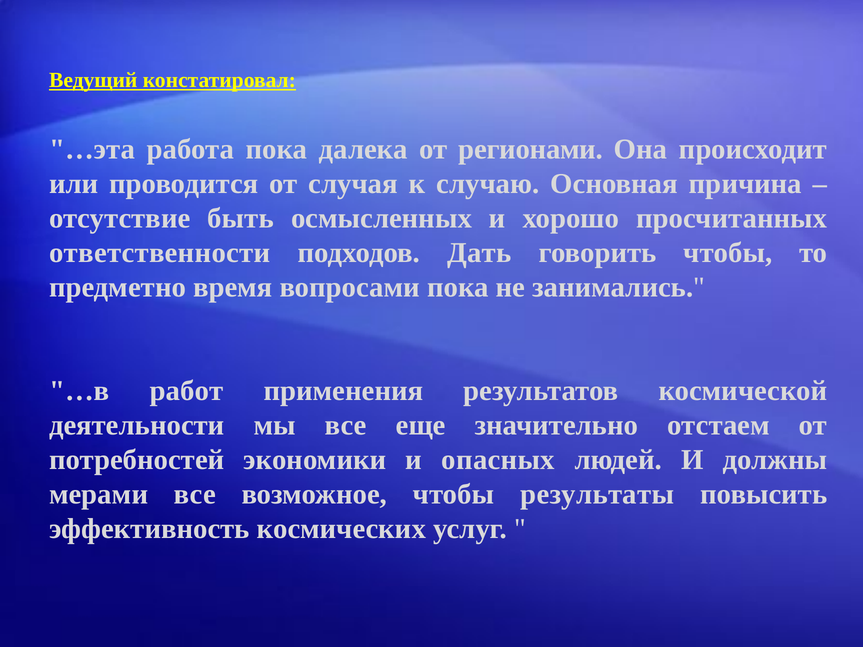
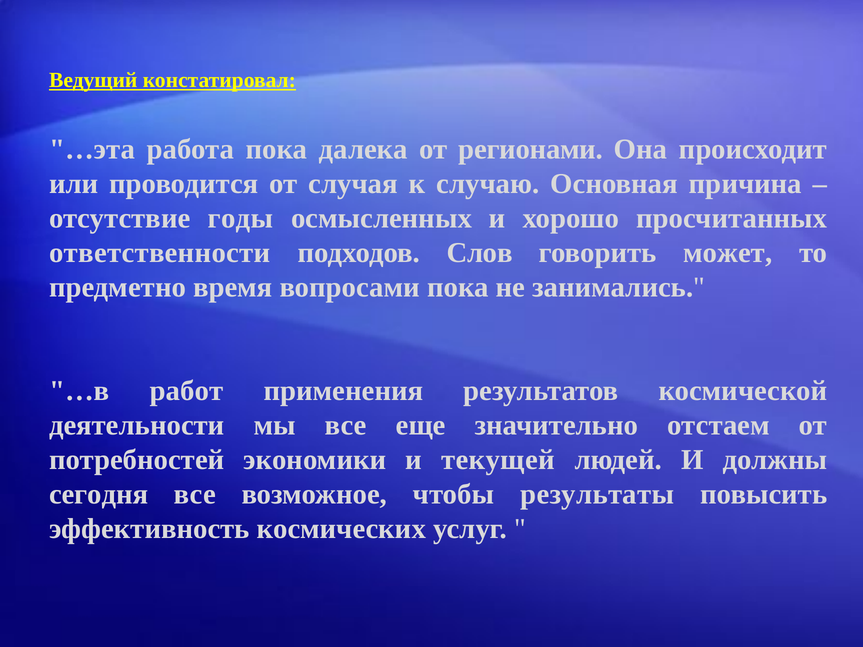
быть: быть -> годы (241, 218)
Дать: Дать -> Слов (480, 253)
говорить чтобы: чтобы -> может (728, 253)
опасных: опасных -> текущей (498, 460)
мерами: мерами -> сегодня (99, 494)
